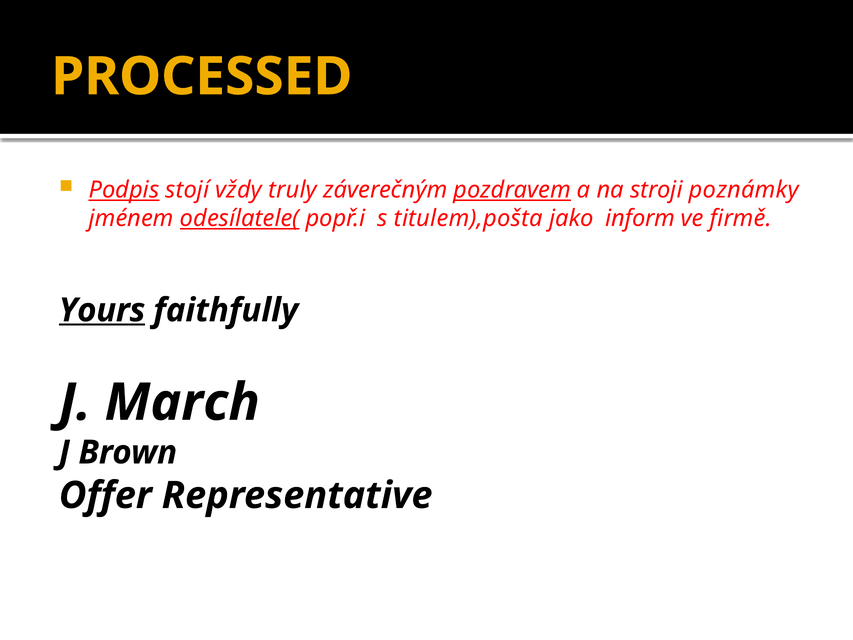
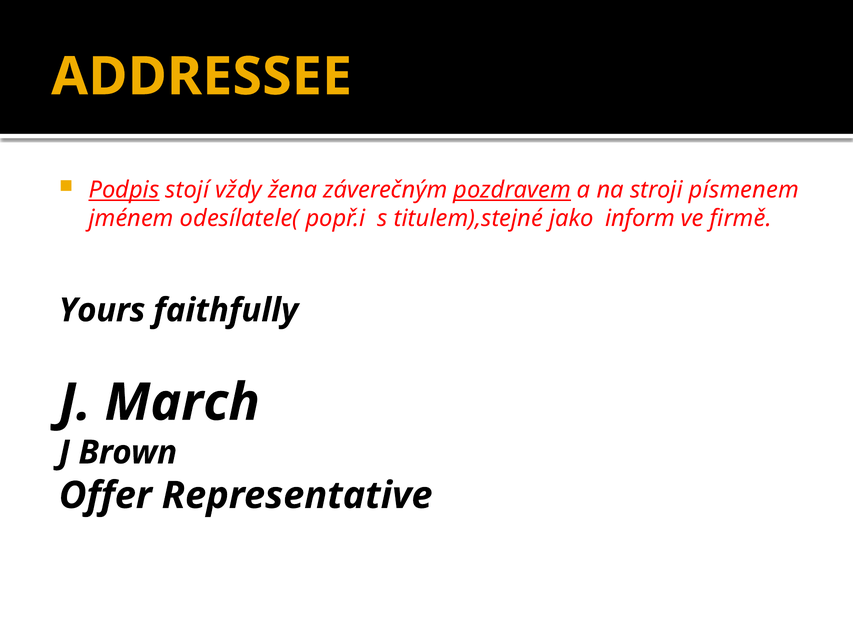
PROCESSED: PROCESSED -> ADDRESSEE (202, 77)
truly: truly -> žena (293, 190)
poznámky: poznámky -> písmenem (744, 190)
odesílatele( underline: present -> none (240, 219)
titulem),pošta: titulem),pošta -> titulem),stejné (468, 219)
Yours underline: present -> none (102, 310)
